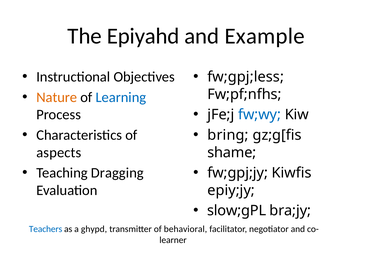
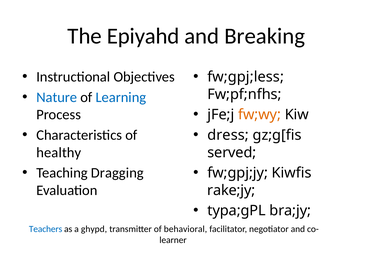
Example: Example -> Breaking (265, 36)
Nature colour: orange -> blue (57, 97)
fw;wy colour: blue -> orange (260, 115)
bring: bring -> dress (228, 135)
aspects: aspects -> healthy (59, 152)
shame: shame -> served (232, 152)
epiy;jy: epiy;jy -> rake;jy (231, 190)
slow;gPL: slow;gPL -> typa;gPL (237, 210)
